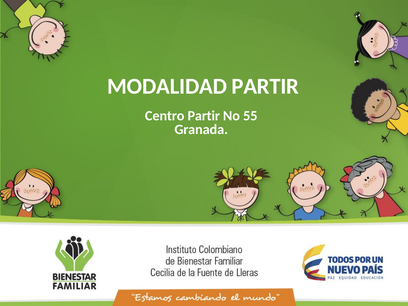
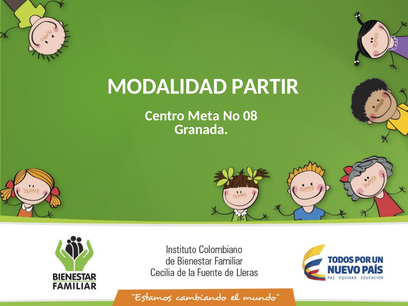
Centro Partir: Partir -> Meta (204, 116)
55: 55 -> 08 (250, 116)
